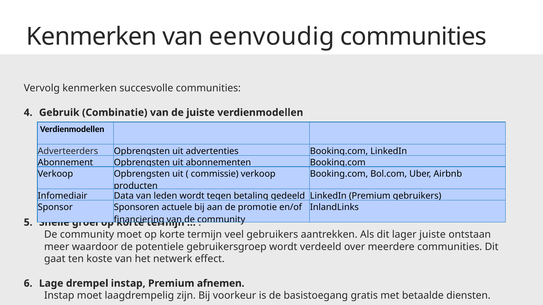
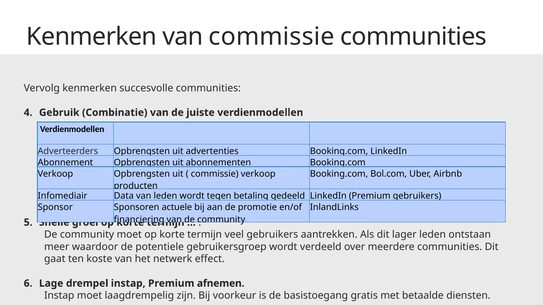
van eenvoudig: eenvoudig -> commissie (272, 37)
lager juiste: juiste -> leden (433, 235)
